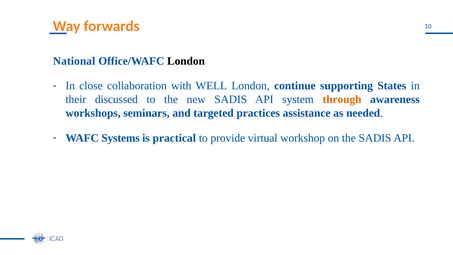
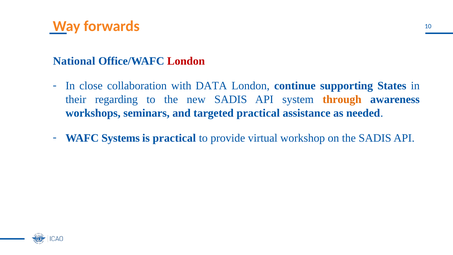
London colour: black -> red (186, 61)
WELL: WELL -> DATA (211, 86)
discussed: discussed -> regarding (116, 99)
targeted practices: practices -> practical (258, 113)
